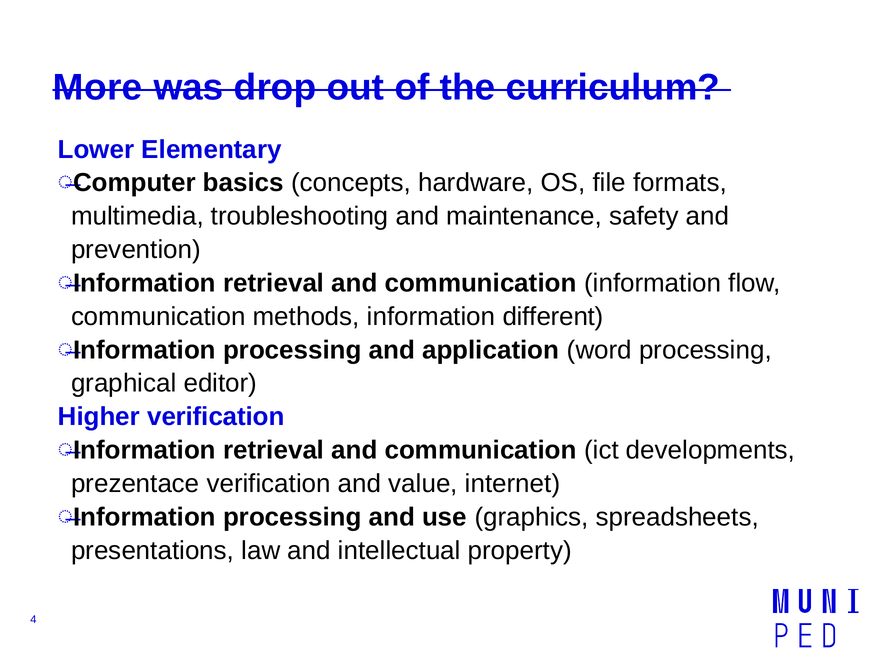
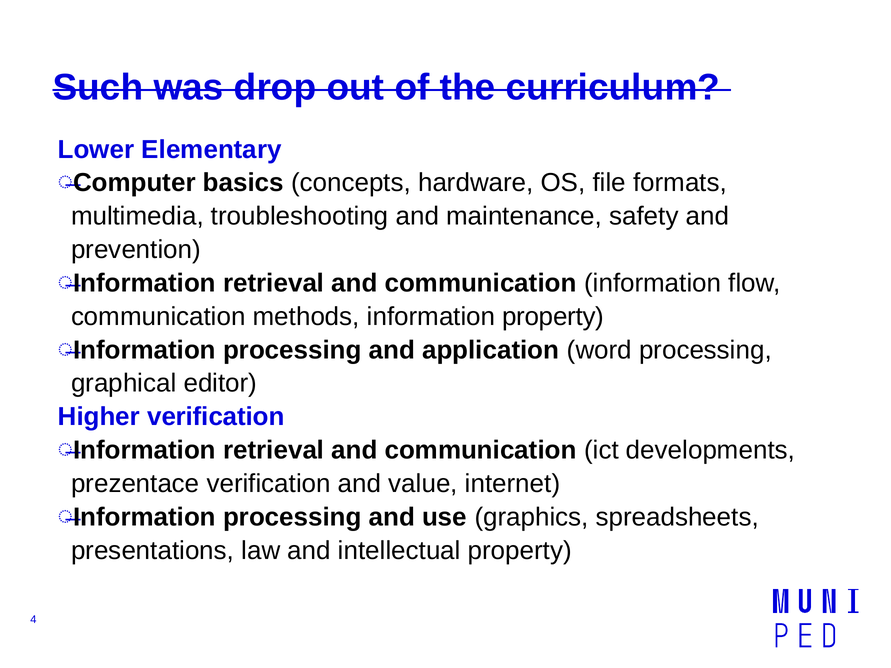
More: More -> Such (98, 88)
information different: different -> property (553, 317)
